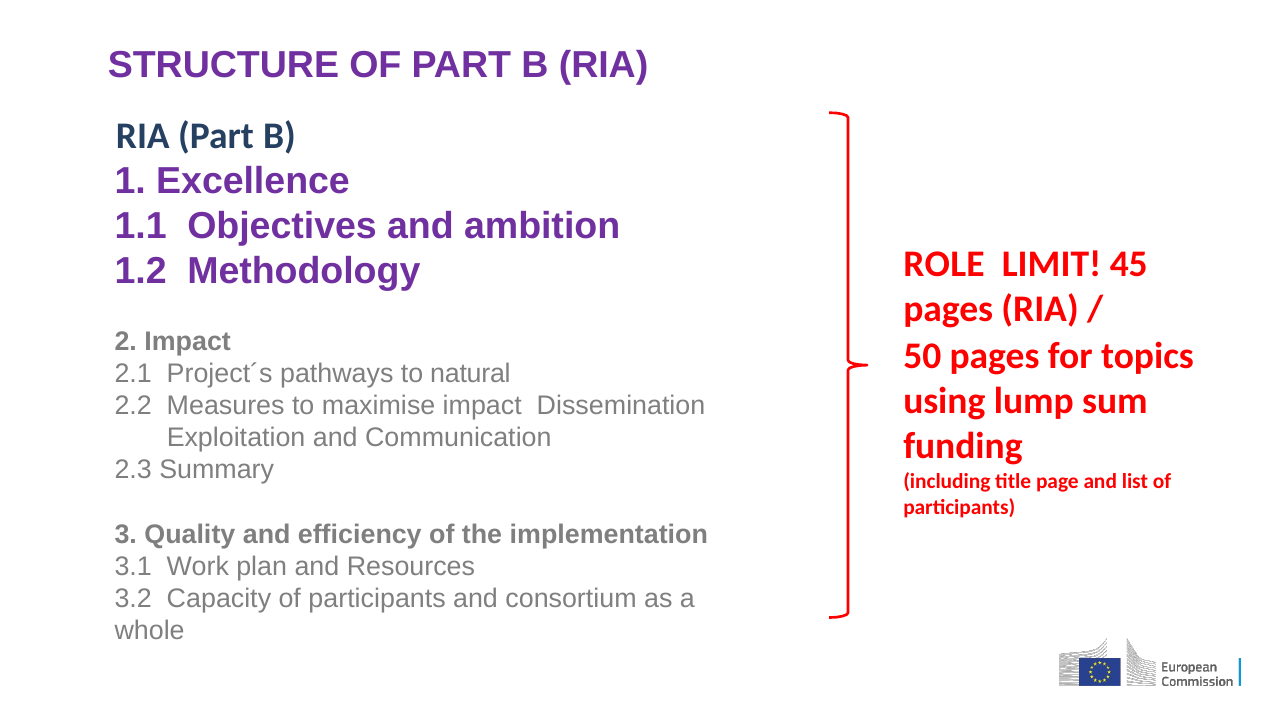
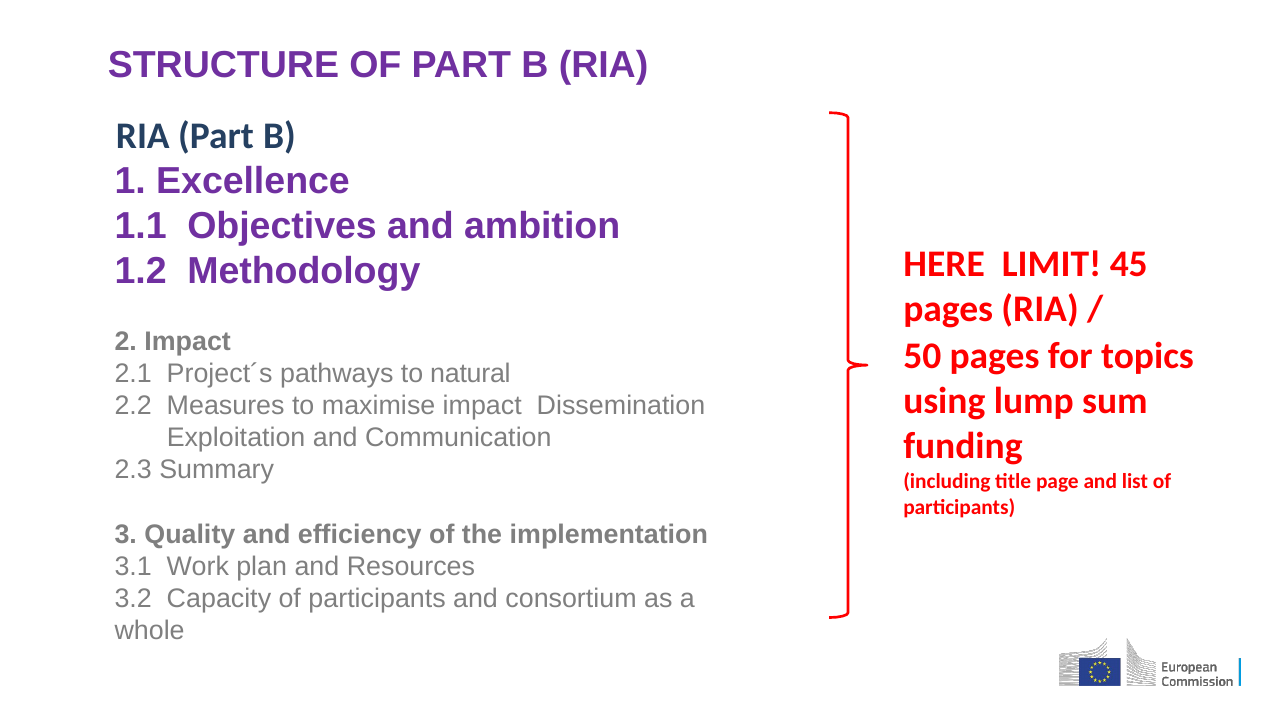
ROLE: ROLE -> HERE (944, 264)
